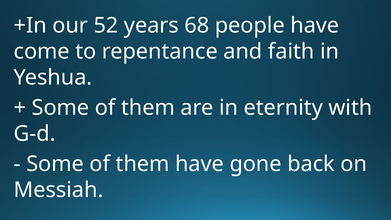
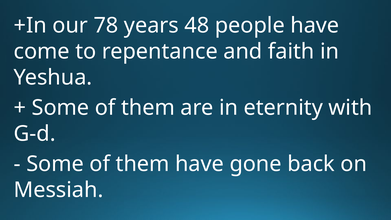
52: 52 -> 78 (106, 25)
68: 68 -> 48 (197, 25)
